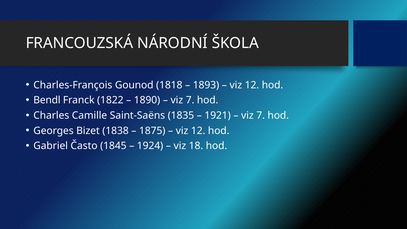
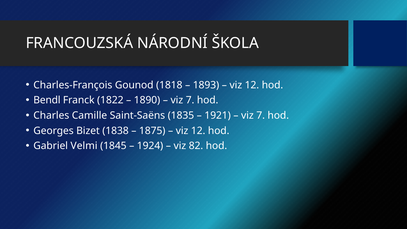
Často: Často -> Velmi (84, 146)
18: 18 -> 82 (196, 146)
